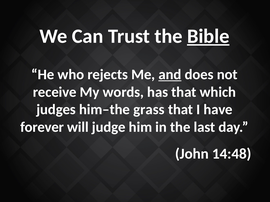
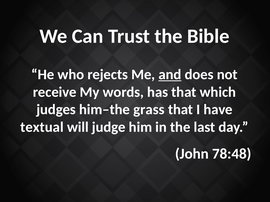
Bible underline: present -> none (208, 36)
forever: forever -> textual (42, 127)
14:48: 14:48 -> 78:48 (232, 154)
